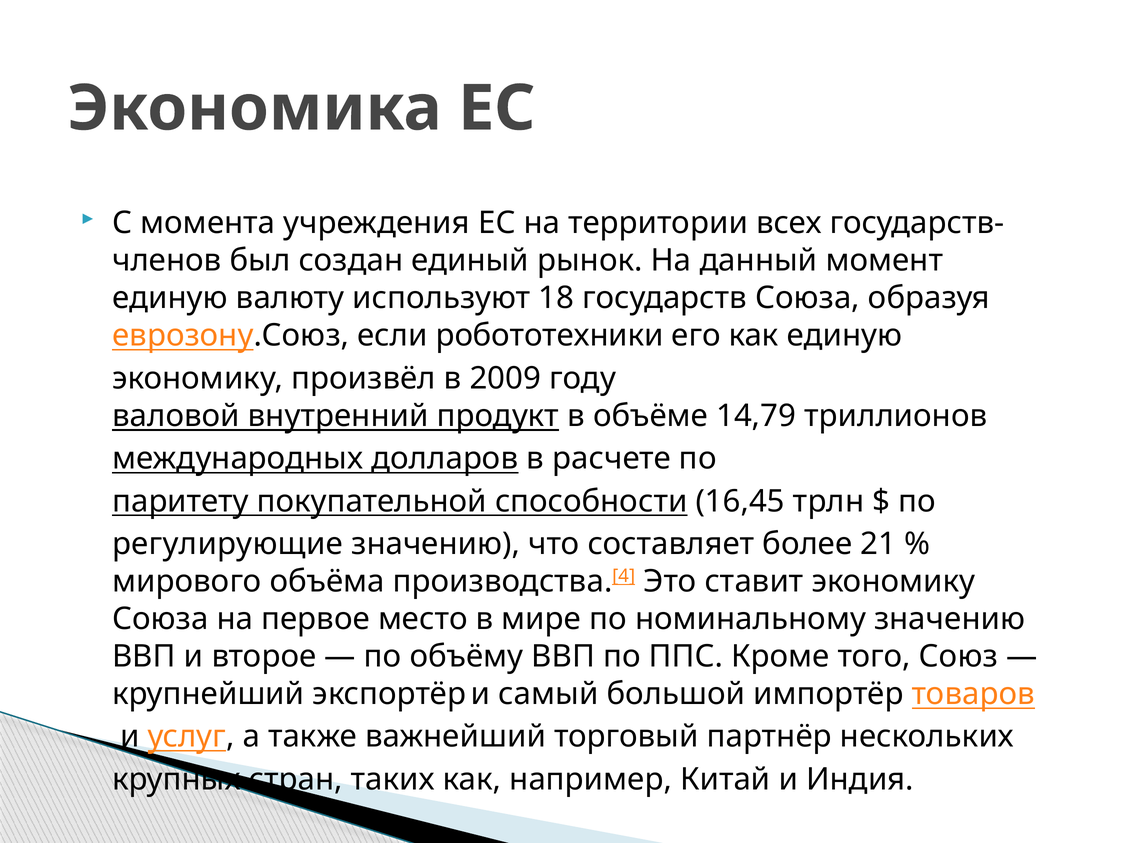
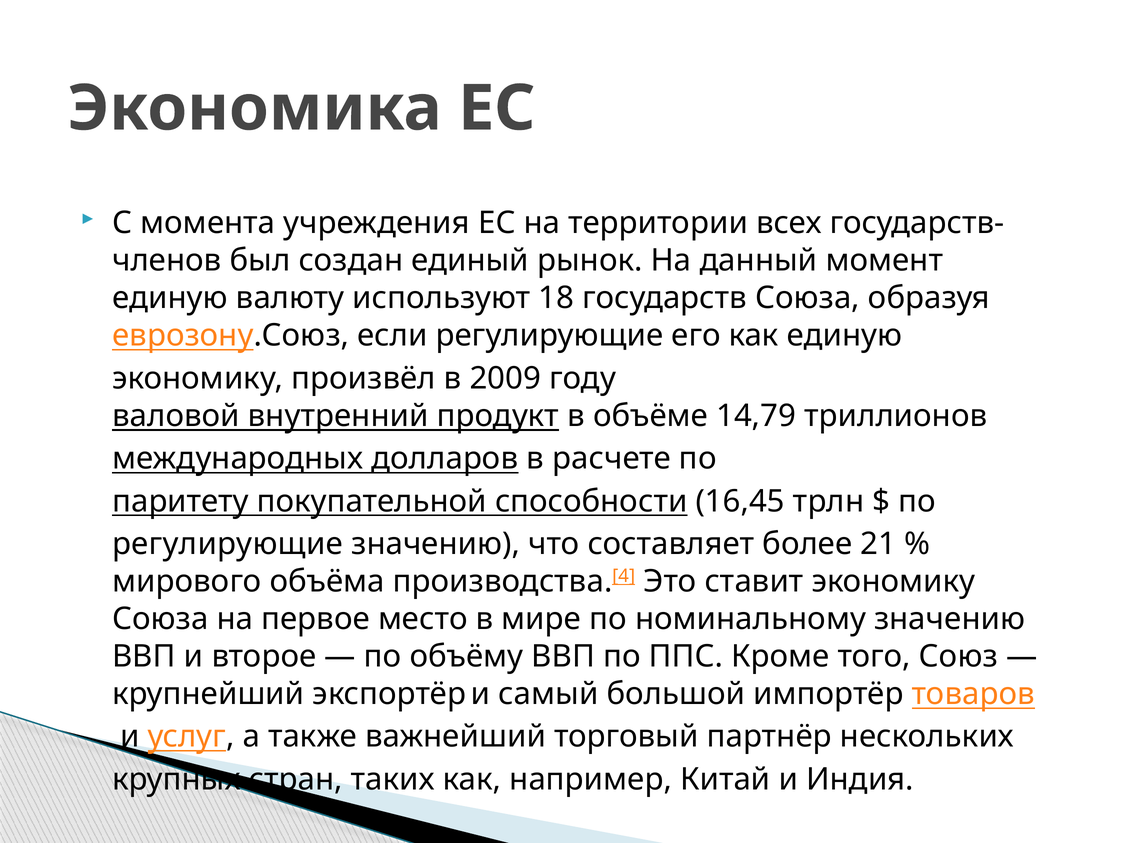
если робототехники: робототехники -> регулирующие (550, 336)
